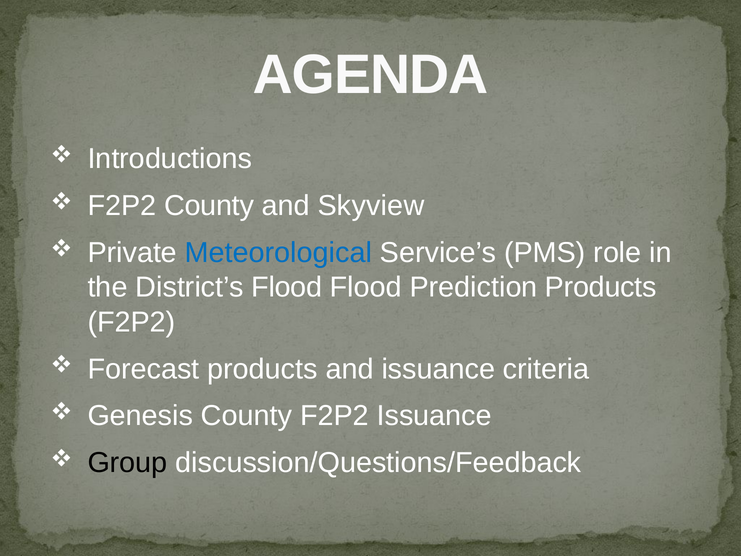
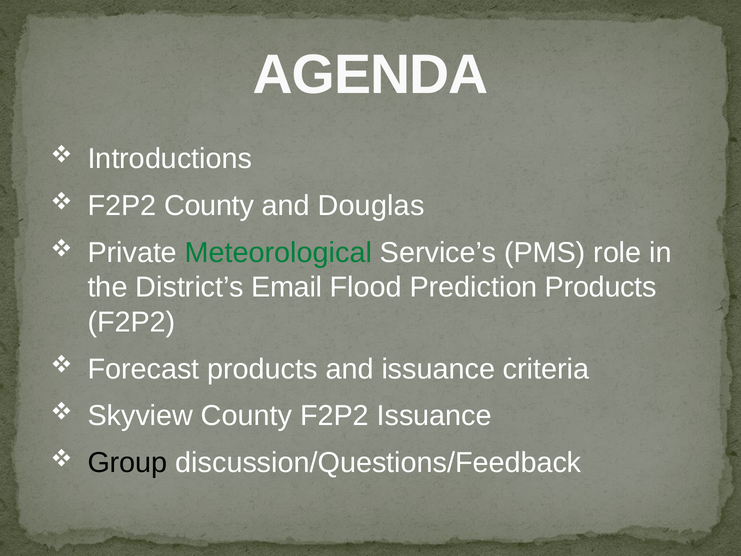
Skyview: Skyview -> Douglas (371, 206)
Meteorological colour: blue -> green (278, 253)
District’s Flood: Flood -> Email (287, 287)
Genesis: Genesis -> Skyview (140, 416)
